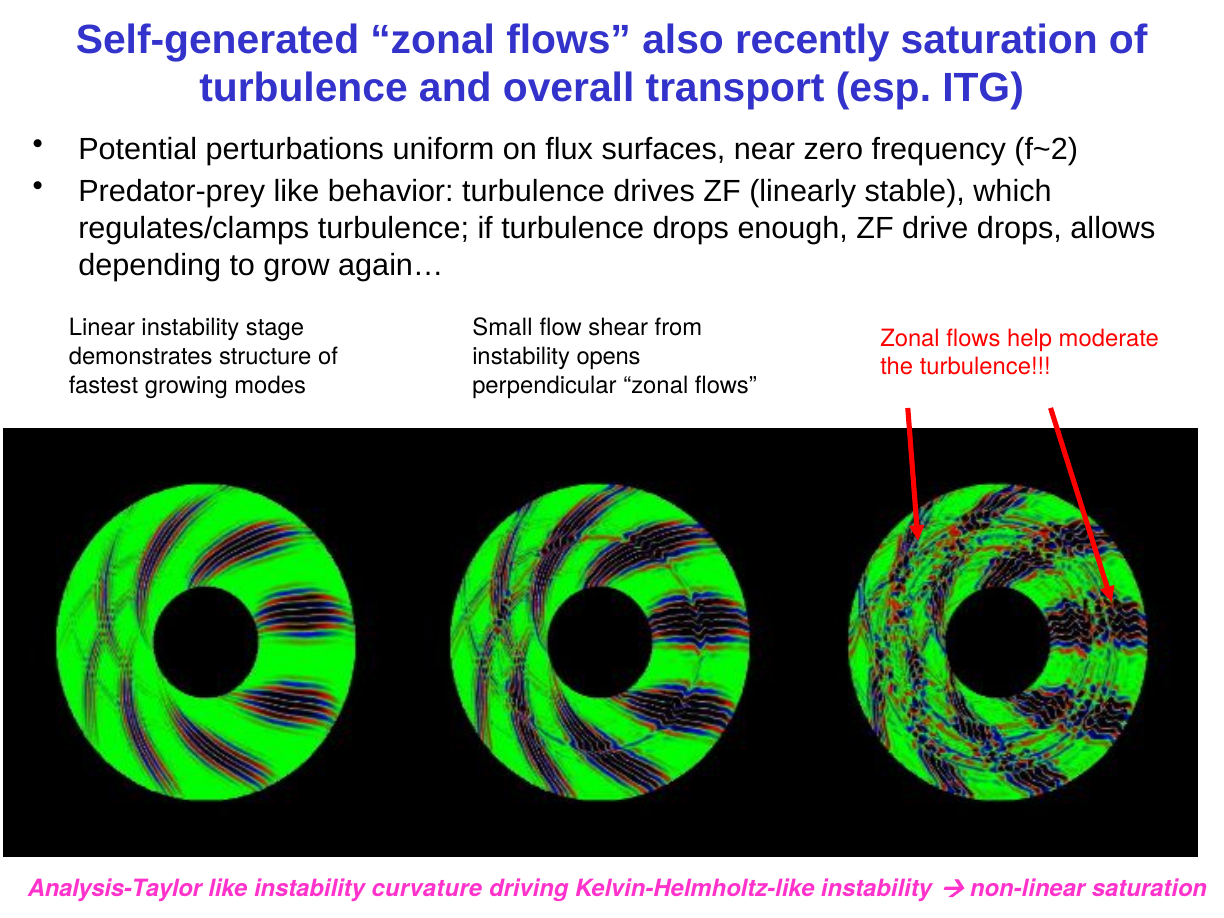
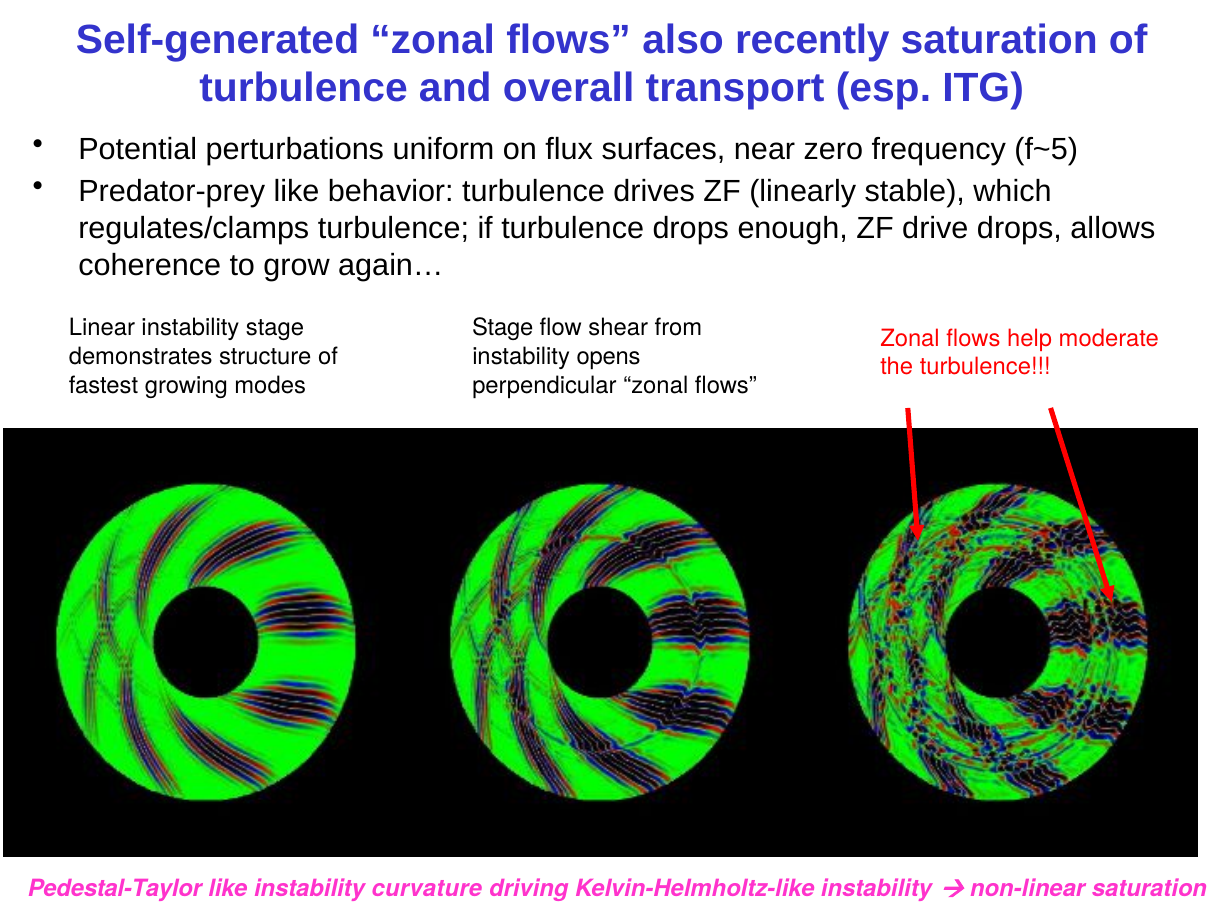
f~2: f~2 -> f~5 (1046, 149)
depending: depending -> coherence (150, 265)
Small: Small -> Stage (503, 328)
Analysis-Taylor: Analysis-Taylor -> Pedestal-Taylor (115, 889)
